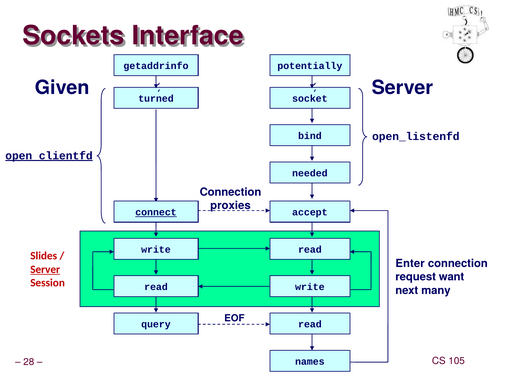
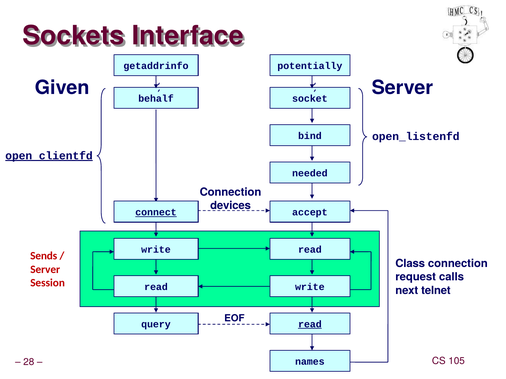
turned: turned -> behalf (156, 99)
proxies: proxies -> devices (231, 206)
Slides: Slides -> Sends (44, 256)
Enter: Enter -> Class (410, 264)
Server underline: present -> none (45, 270)
want: want -> calls (451, 277)
many: many -> telnet (436, 291)
read underline: none -> present (310, 325)
